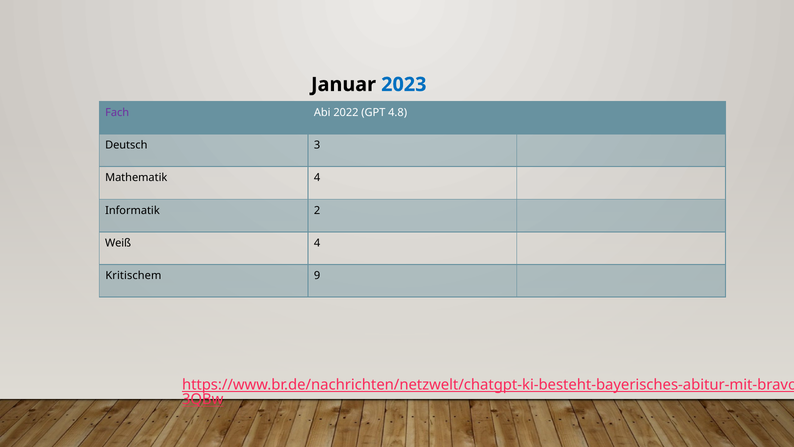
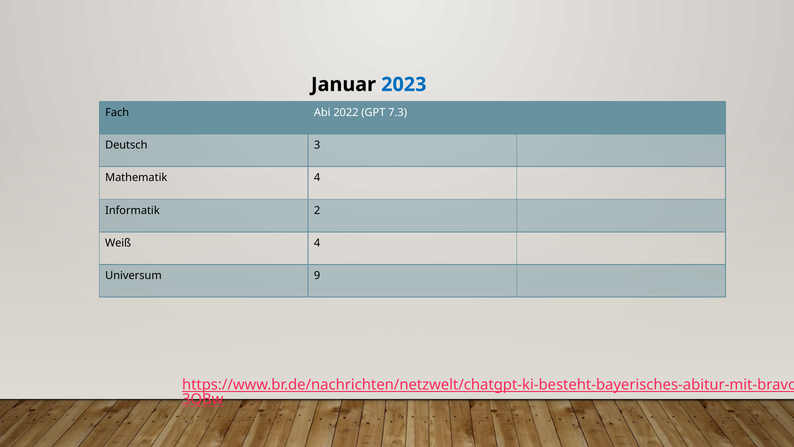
Fach colour: purple -> black (117, 113)
4.8: 4.8 -> 7.3 (398, 113)
Kritischem: Kritischem -> Universum (133, 275)
